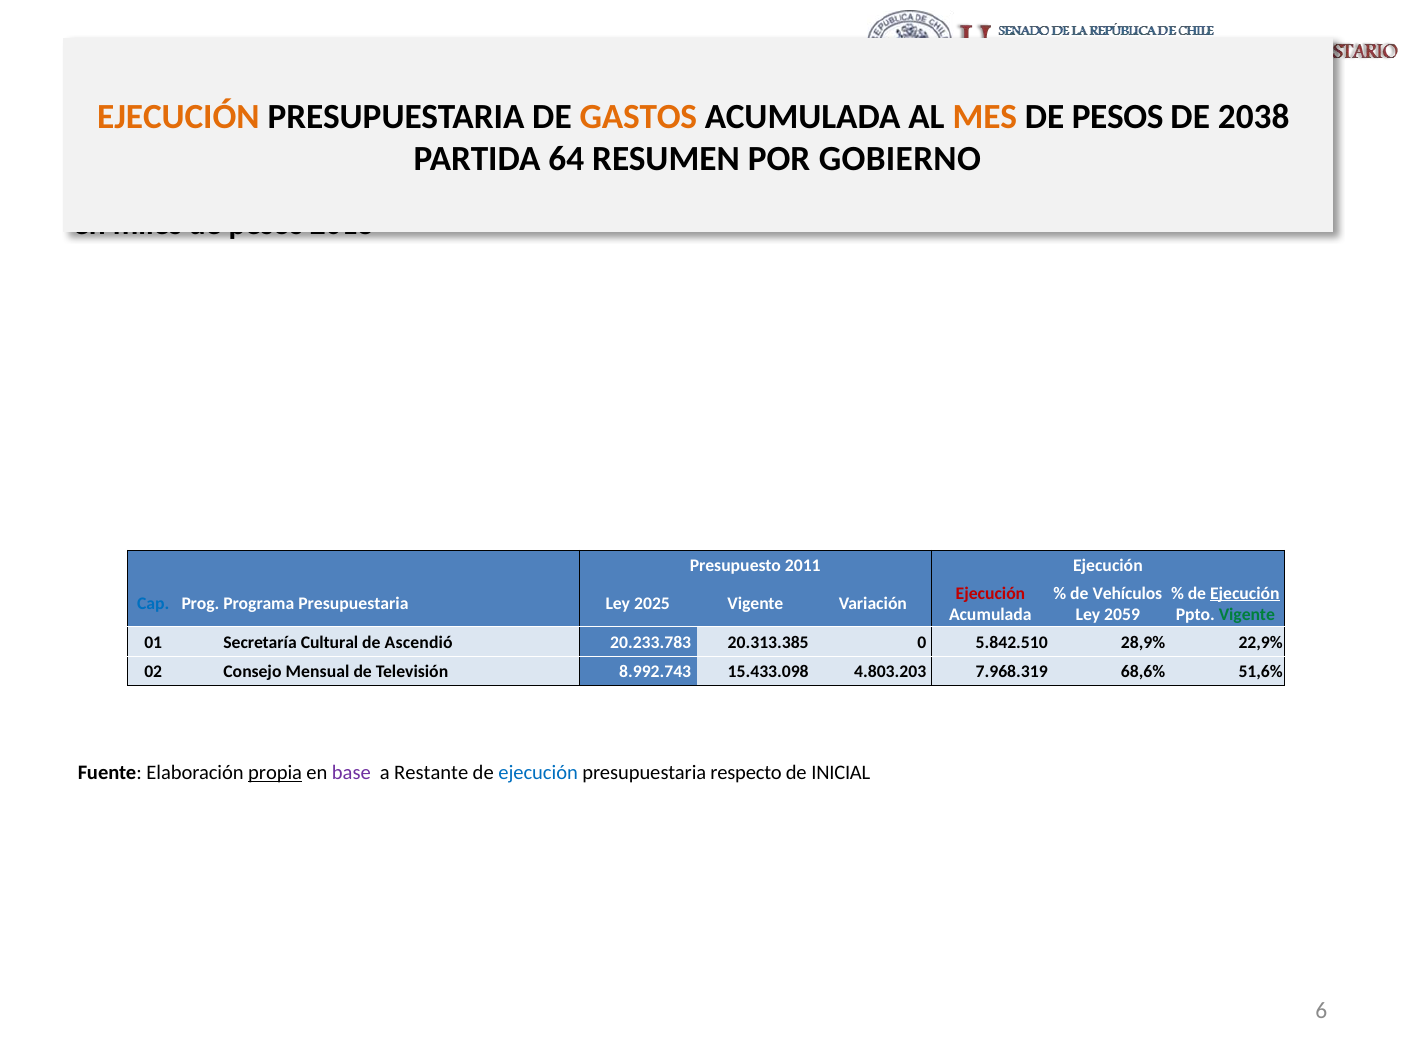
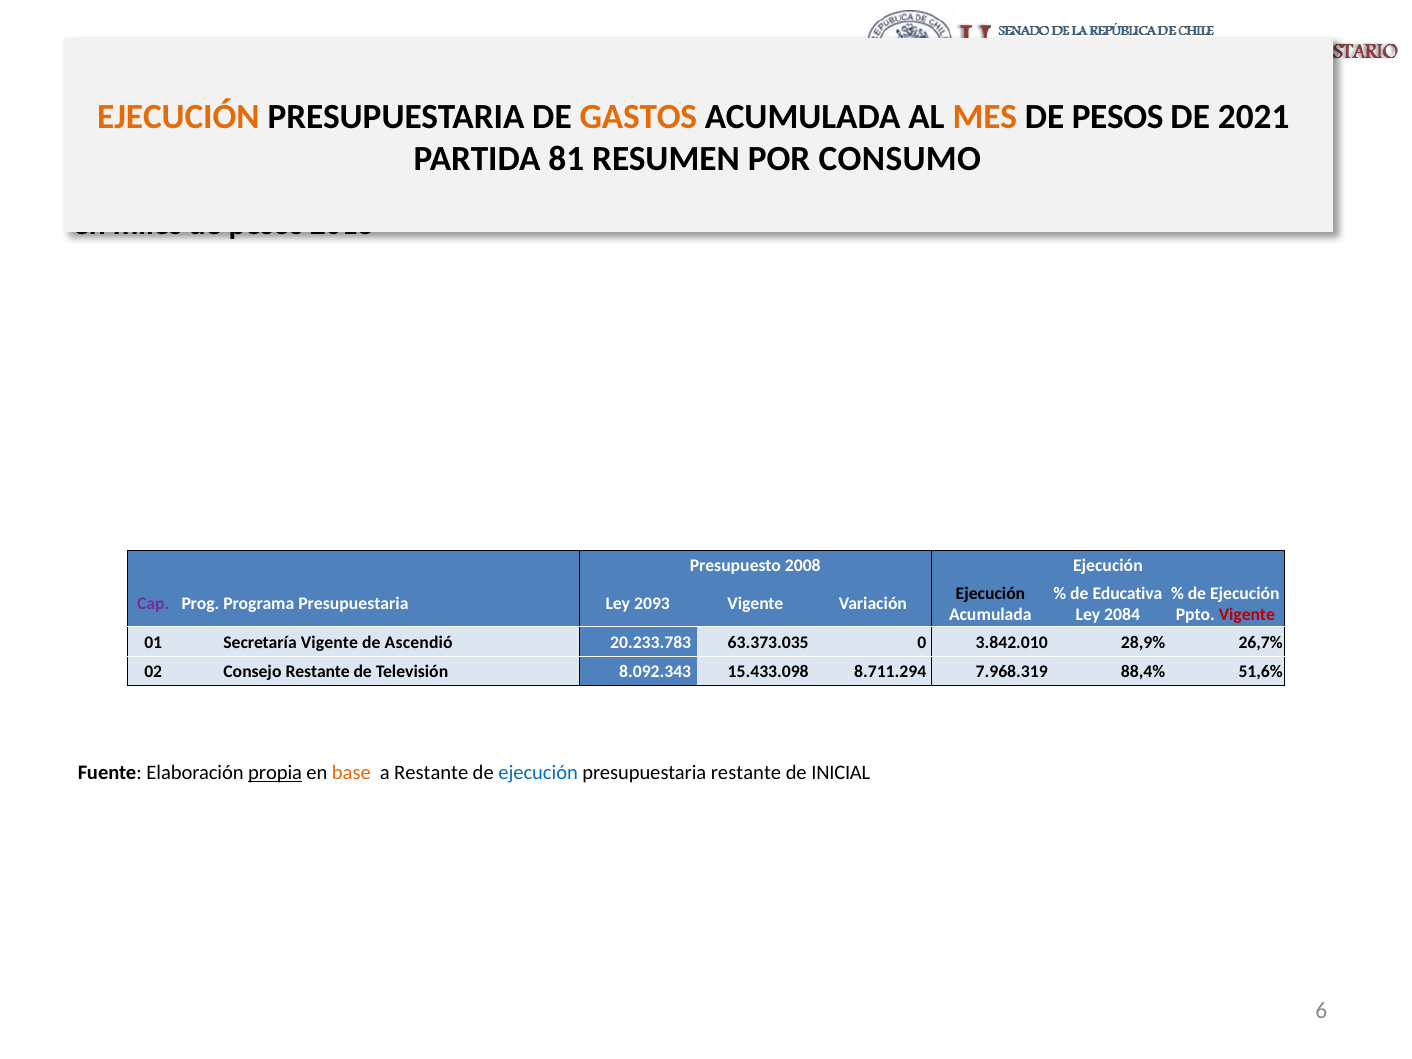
2038: 2038 -> 2021 (1254, 116)
64: 64 -> 81 (566, 159)
GOBIERNO: GOBIERNO -> CONSUMO (900, 159)
2011: 2011 -> 2008 (803, 566)
Ejecución colour: red -> black (990, 593)
Vehículos: Vehículos -> Educativa (1127, 593)
Ejecución underline: present -> none (1245, 593)
Cap colour: blue -> purple (153, 604)
2025: 2025 -> 2093 (652, 604)
2059: 2059 -> 2084 (1122, 615)
Vigente colour: green -> red (1247, 615)
Secretaría Cultural: Cultural -> Vigente (329, 642)
20.313.385: 20.313.385 -> 63.373.035 (768, 642)
5.842.510: 5.842.510 -> 3.842.010 (1012, 642)
22,9%: 22,9% -> 26,7% (1261, 642)
Consejo Mensual: Mensual -> Restante (318, 672)
8.992.743: 8.992.743 -> 8.092.343 (655, 672)
4.803.203: 4.803.203 -> 8.711.294 (890, 672)
68,6%: 68,6% -> 88,4% (1143, 672)
base colour: purple -> orange (351, 773)
presupuestaria respecto: respecto -> restante (746, 773)
